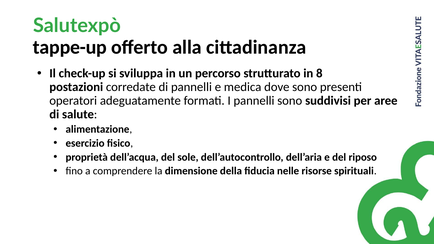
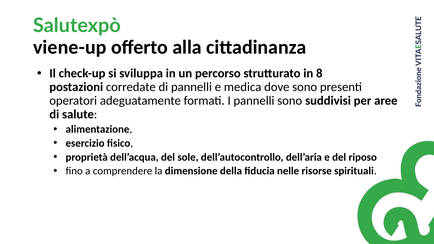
tappe-up: tappe-up -> viene-up (70, 47)
